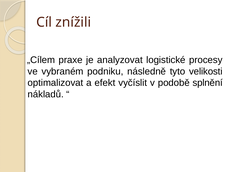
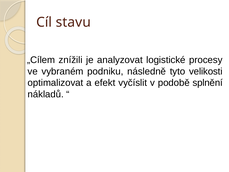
znížili: znížili -> stavu (73, 22)
praxe: praxe -> znížili (71, 60)
